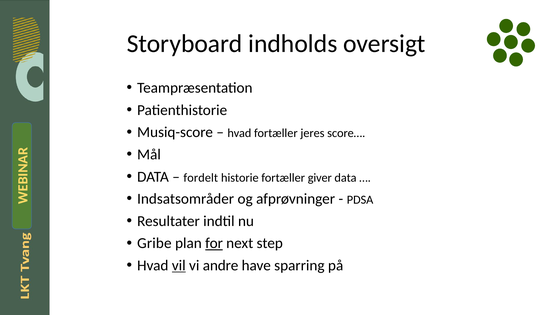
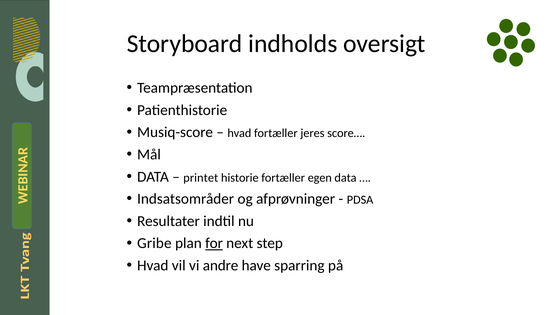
fordelt: fordelt -> printet (201, 178)
giver: giver -> egen (320, 178)
vil underline: present -> none (179, 265)
